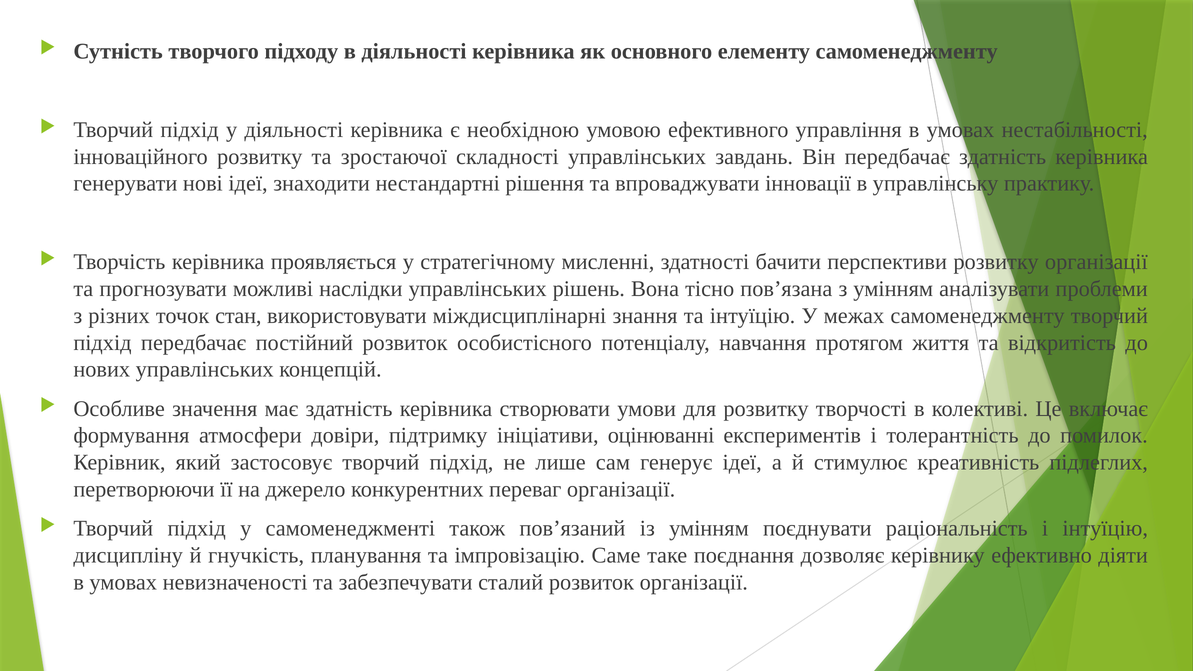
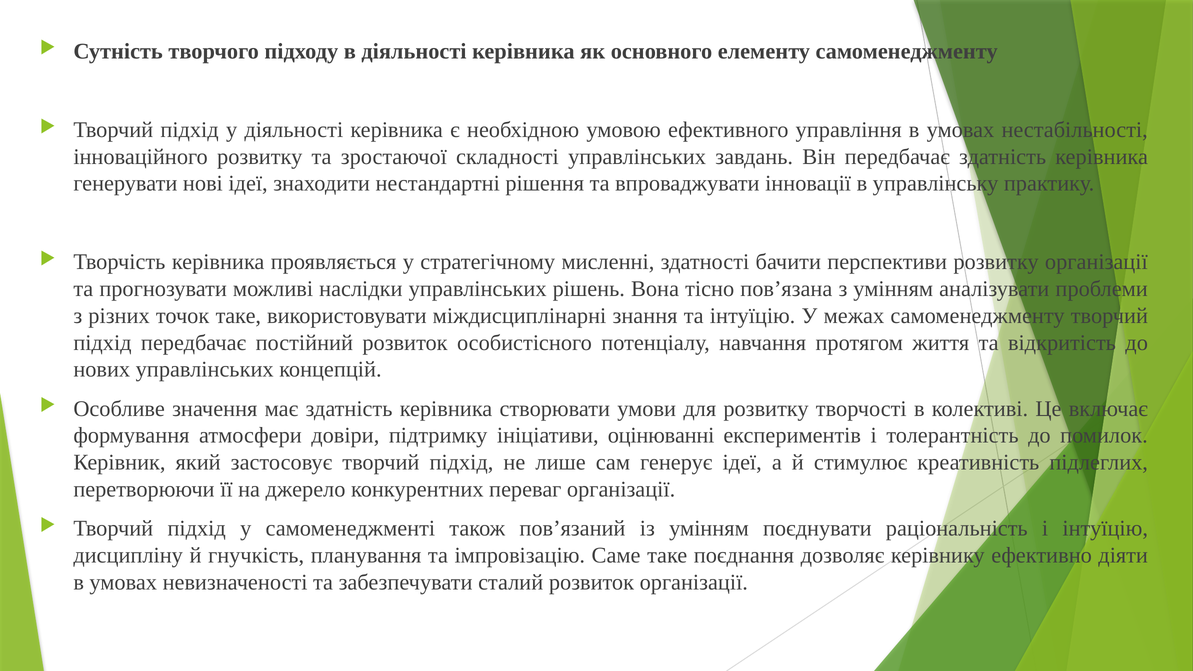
точок стан: стан -> таке (238, 316)
